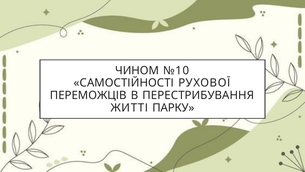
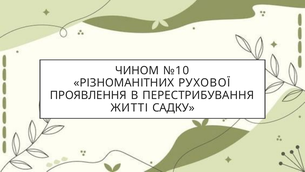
САМОСТІЙНОСТІ: САМОСТІЙНОСТІ -> РІЗНОМАНІТНИХ (124, 83)
ПЕРЕМОЖЦІВ: ПЕРЕМОЖЦІВ -> ПРОЯВЛЕННЯ (88, 95)
ПАРКУ: ПАРКУ -> САДКУ (173, 107)
